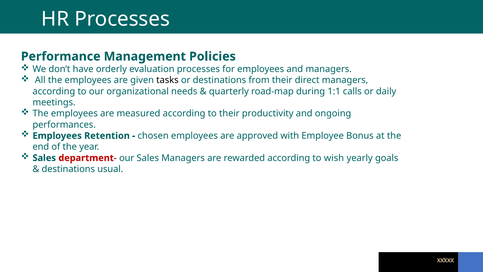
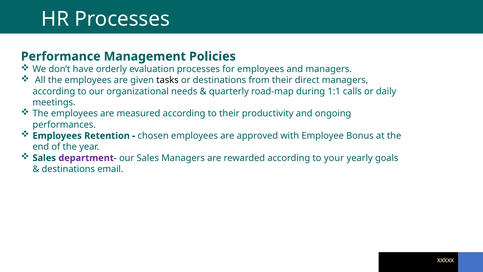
department- colour: red -> purple (88, 158)
wish: wish -> your (334, 158)
usual: usual -> email (110, 169)
